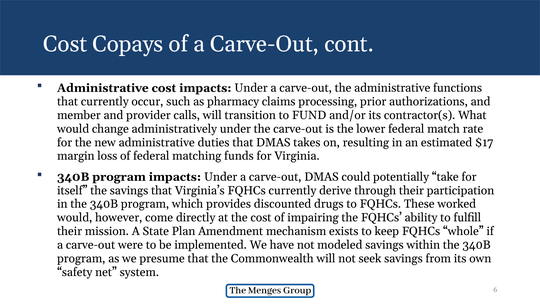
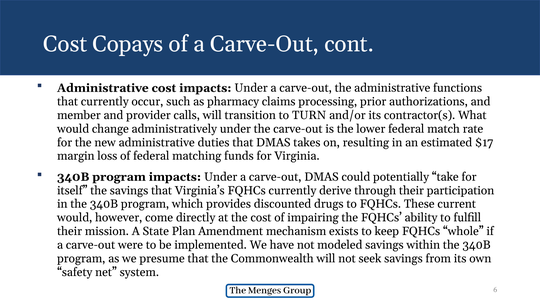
FUND: FUND -> TURN (309, 115)
worked: worked -> current (457, 204)
